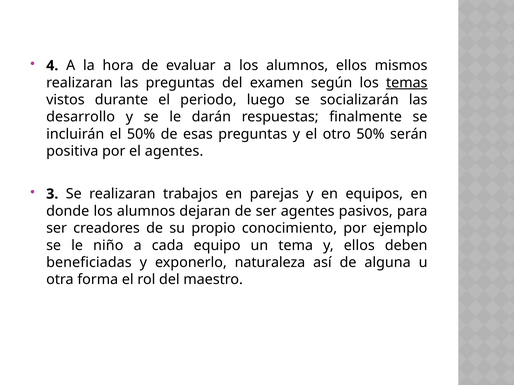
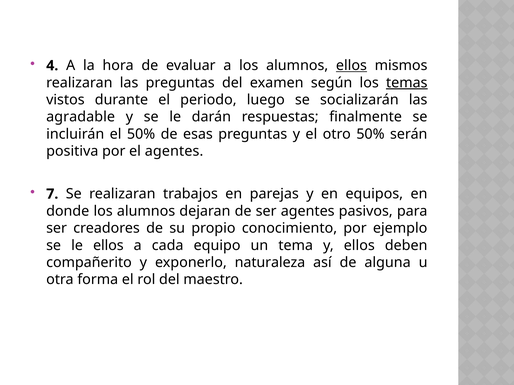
ellos underline: none -> present (351, 66)
desarrollo: desarrollo -> agradable (81, 117)
3: 3 -> 7 (52, 194)
le niño: niño -> ellos (108, 246)
beneficiadas: beneficiadas -> compañerito (89, 263)
